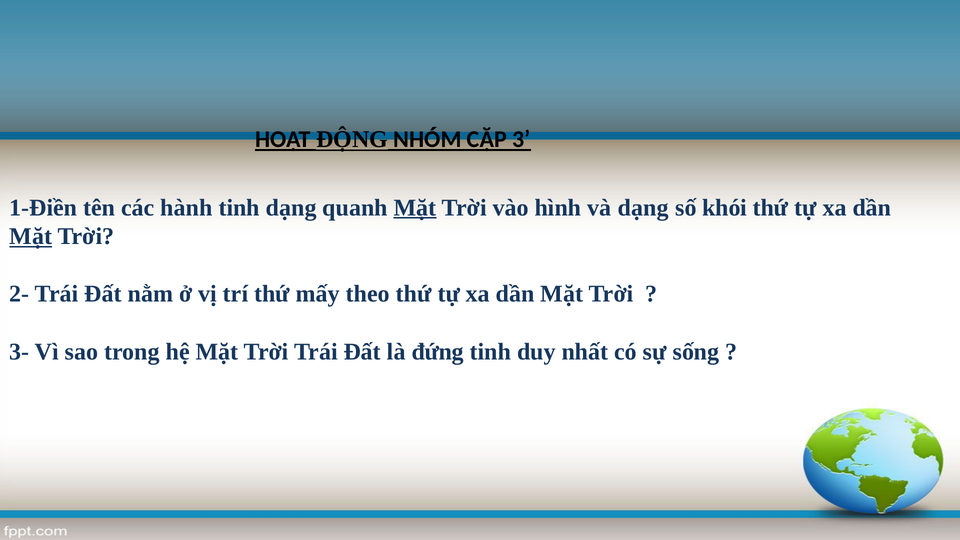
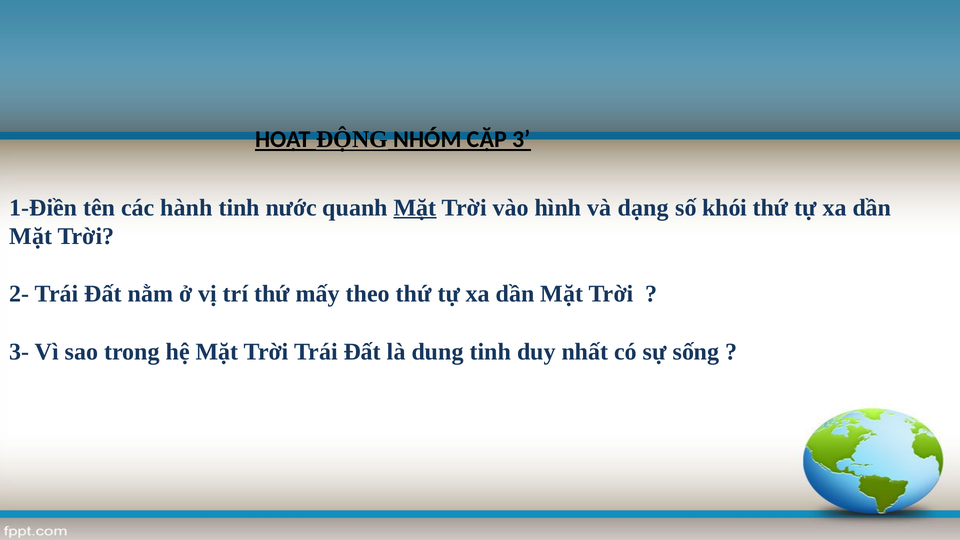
tinh dạng: dạng -> nước (291, 208)
Mặt underline: present -> none (31, 236)
đứng: đứng -> dung (438, 352)
